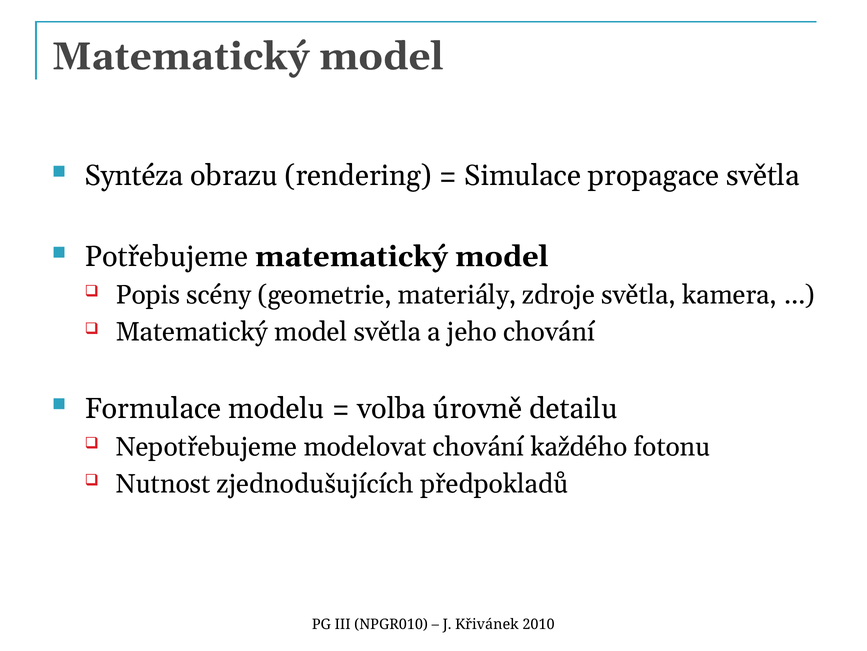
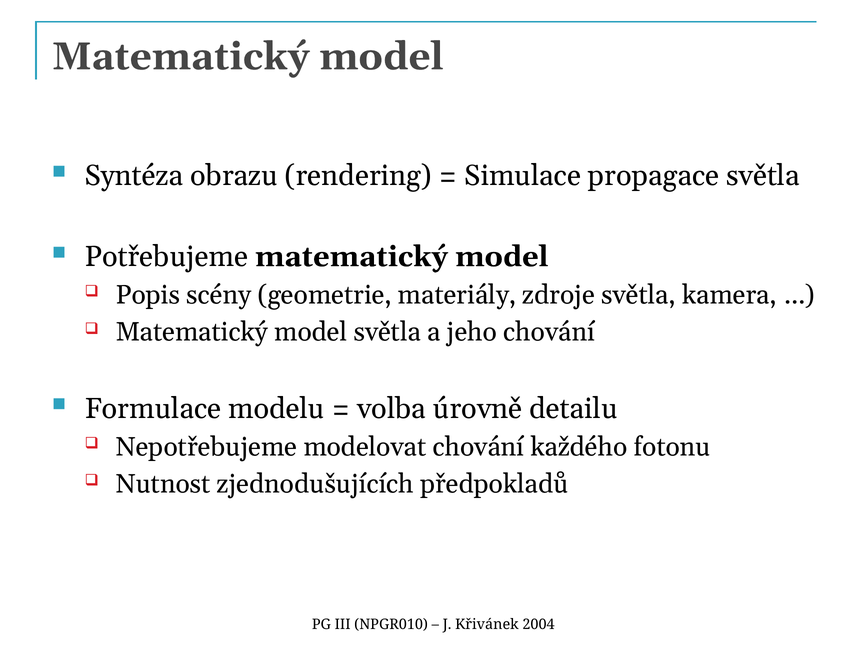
2010: 2010 -> 2004 (539, 624)
